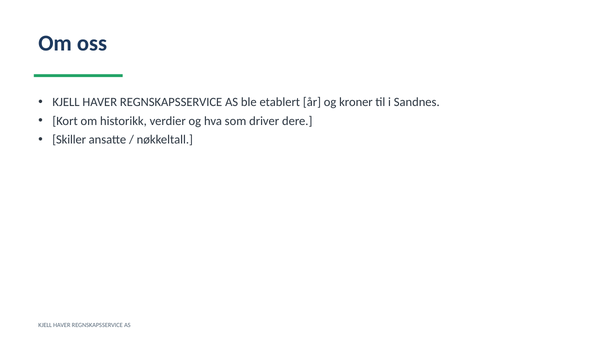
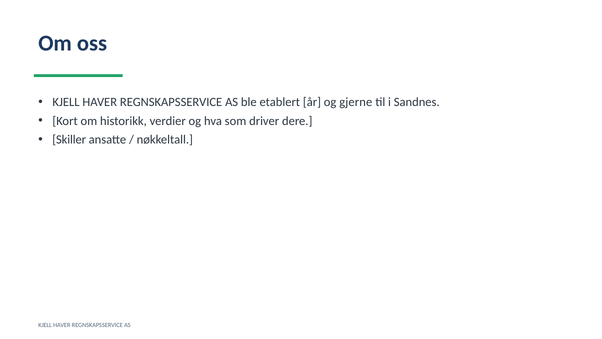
kroner: kroner -> gjerne (356, 102)
